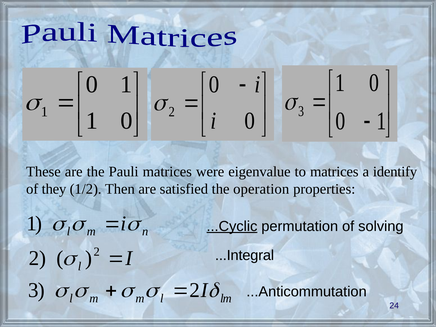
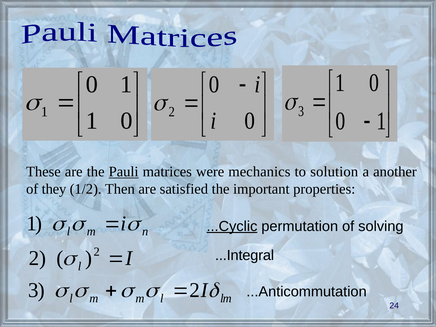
Pauli underline: none -> present (124, 172)
eigenvalue: eigenvalue -> mechanics (259, 172)
to matrices: matrices -> solution (334, 172)
identify: identify -> another (395, 172)
operation: operation -> important (261, 189)
